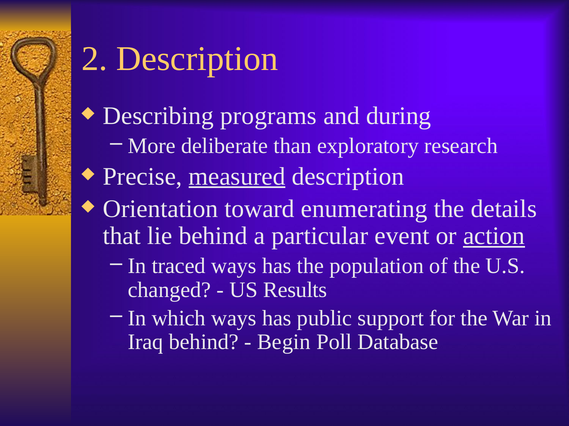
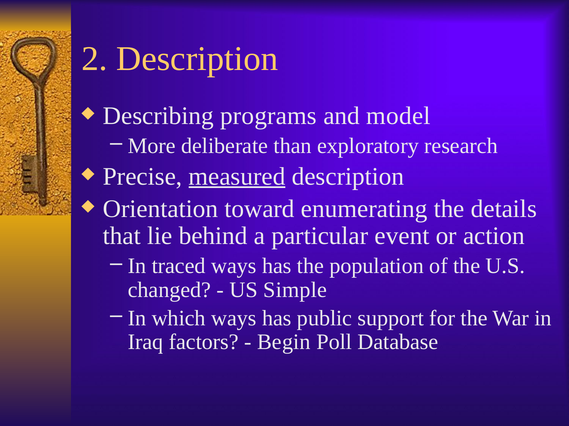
during: during -> model (398, 116)
action underline: present -> none (494, 236)
Results: Results -> Simple (295, 290)
Iraq behind: behind -> factors (204, 343)
